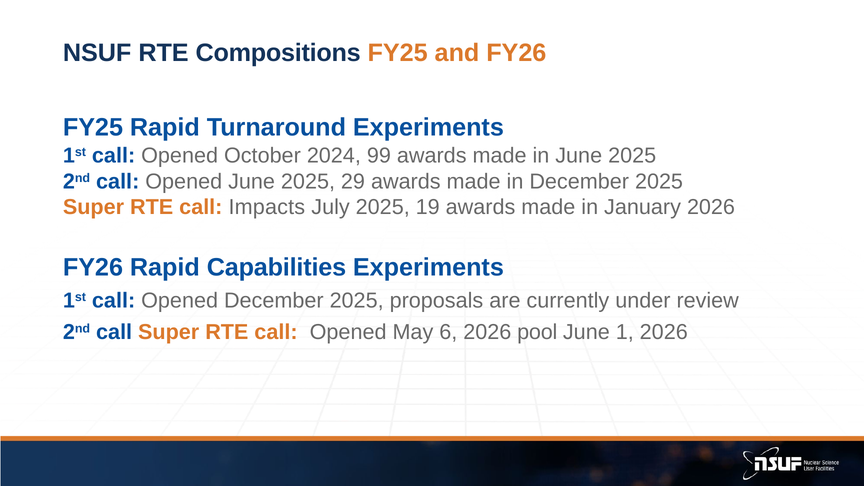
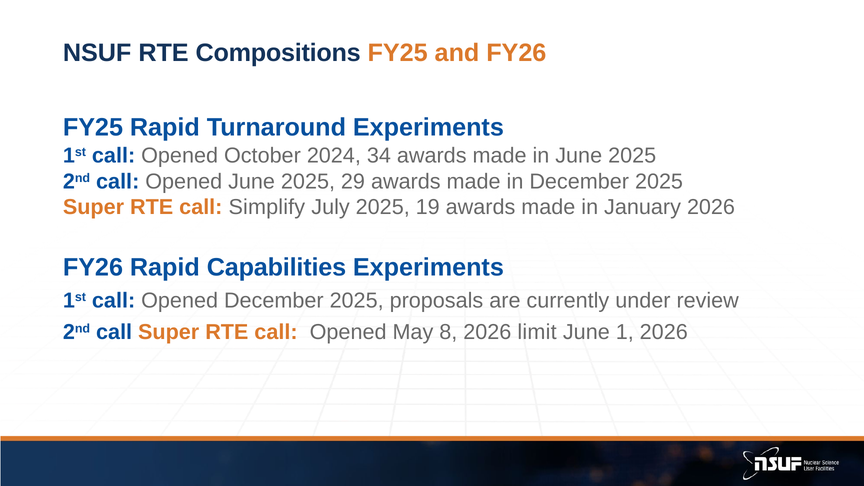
99: 99 -> 34 (379, 155)
Impacts: Impacts -> Simplify (267, 207)
6: 6 -> 8 (448, 332)
pool: pool -> limit (537, 332)
